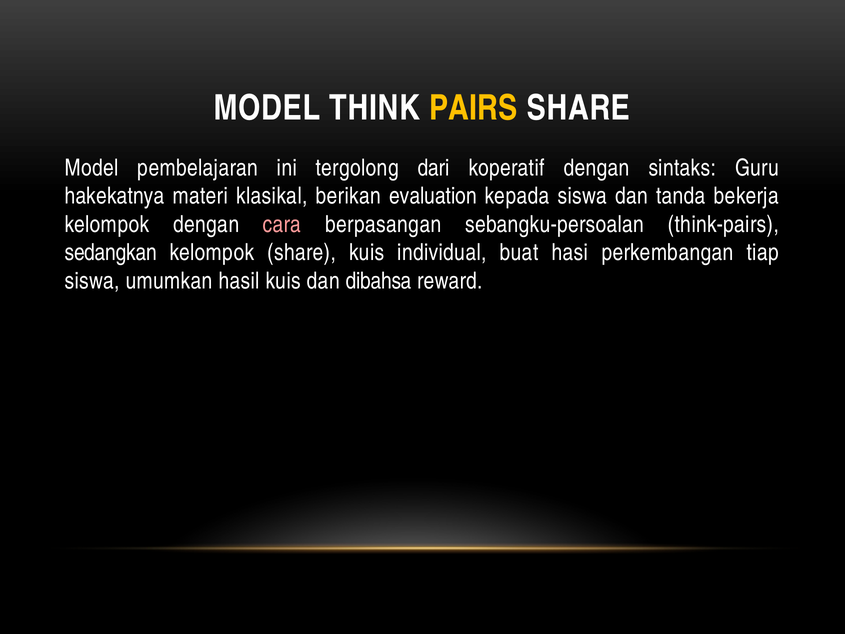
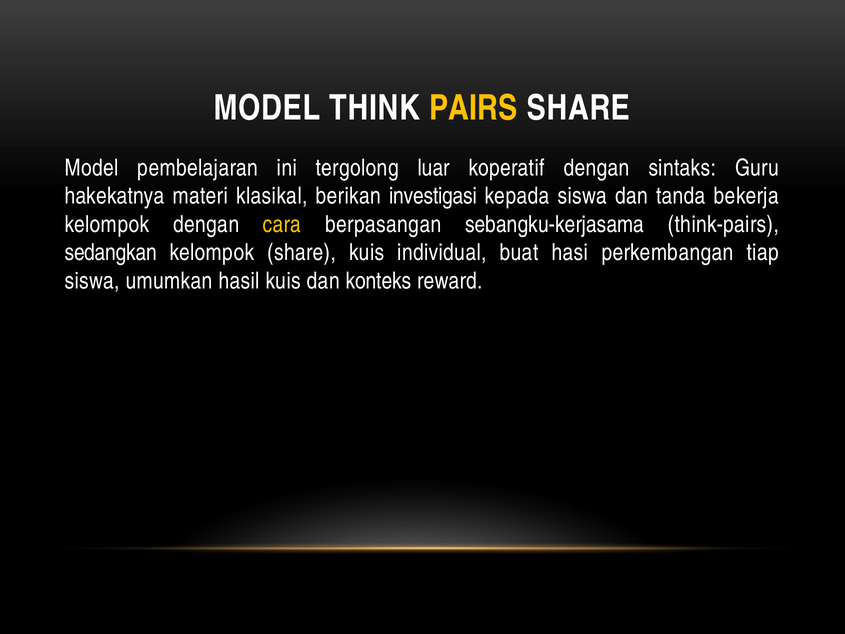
dari: dari -> luar (434, 168)
evaluation: evaluation -> investigasi (433, 196)
cara colour: pink -> yellow (282, 224)
sebangku-persoalan: sebangku-persoalan -> sebangku-kerjasama (555, 224)
dibahsa: dibahsa -> konteks (379, 281)
